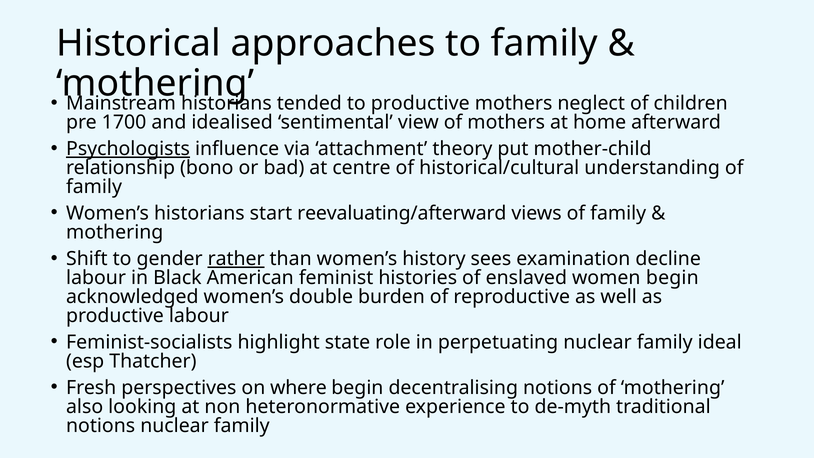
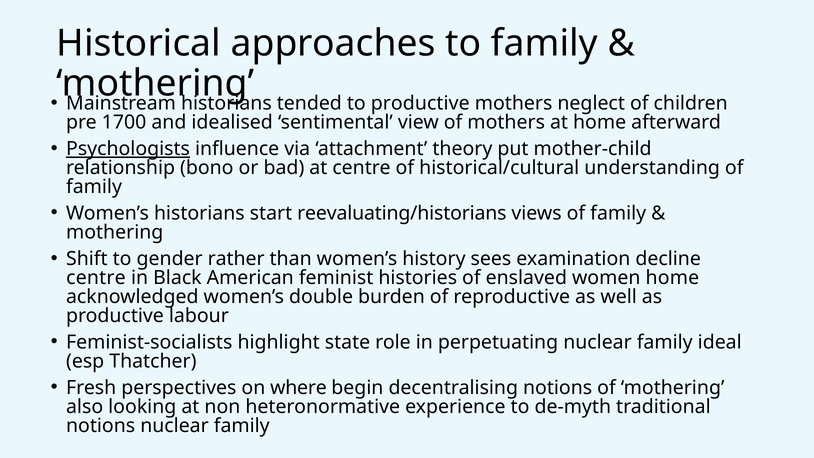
reevaluating/afterward: reevaluating/afterward -> reevaluating/historians (402, 213)
rather underline: present -> none (236, 259)
labour: labour -> centre (96, 278)
women begin: begin -> home (672, 278)
